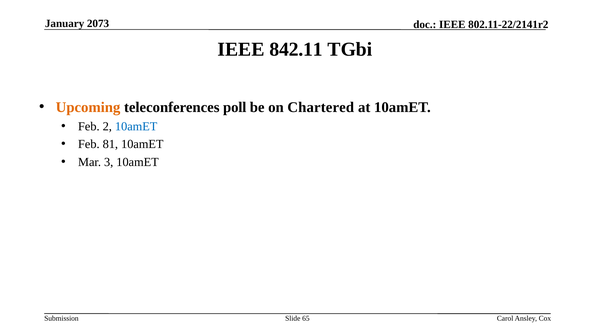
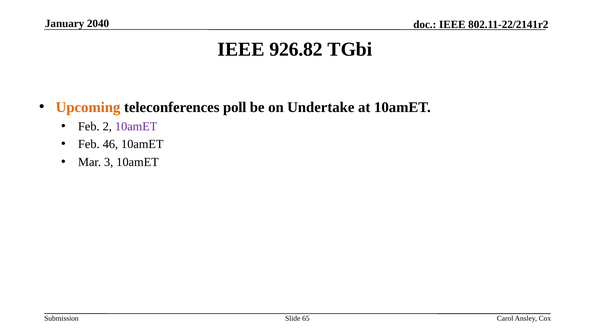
2073: 2073 -> 2040 (98, 23)
842.11: 842.11 -> 926.82 (296, 49)
Chartered: Chartered -> Undertake (321, 107)
10amET colour: blue -> purple (136, 126)
81: 81 -> 46 (110, 144)
